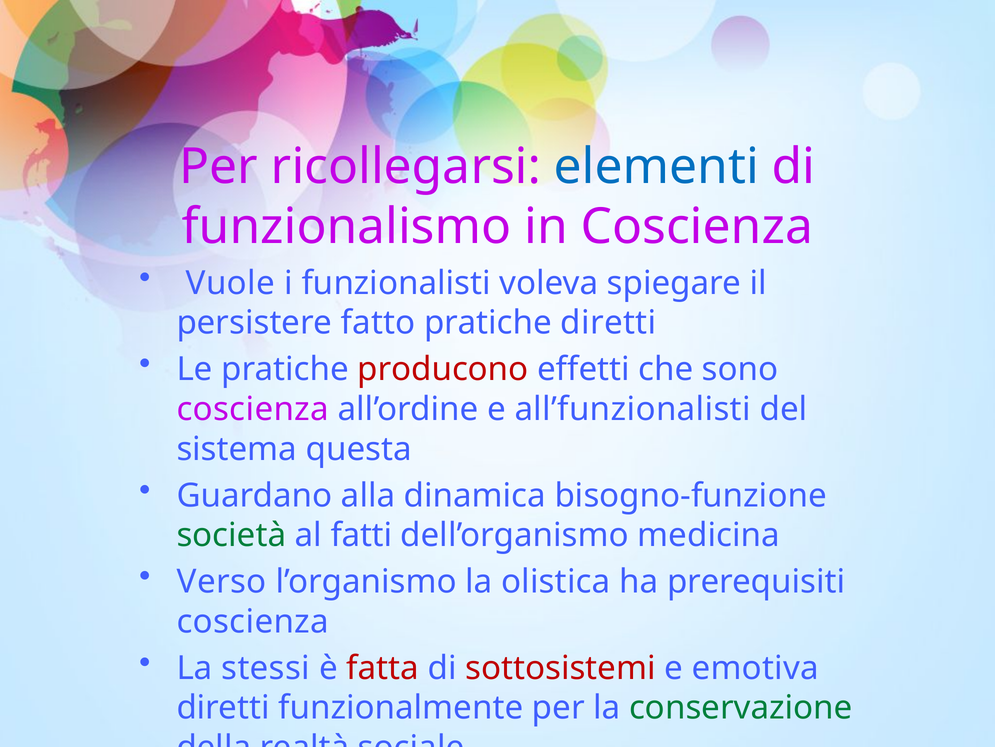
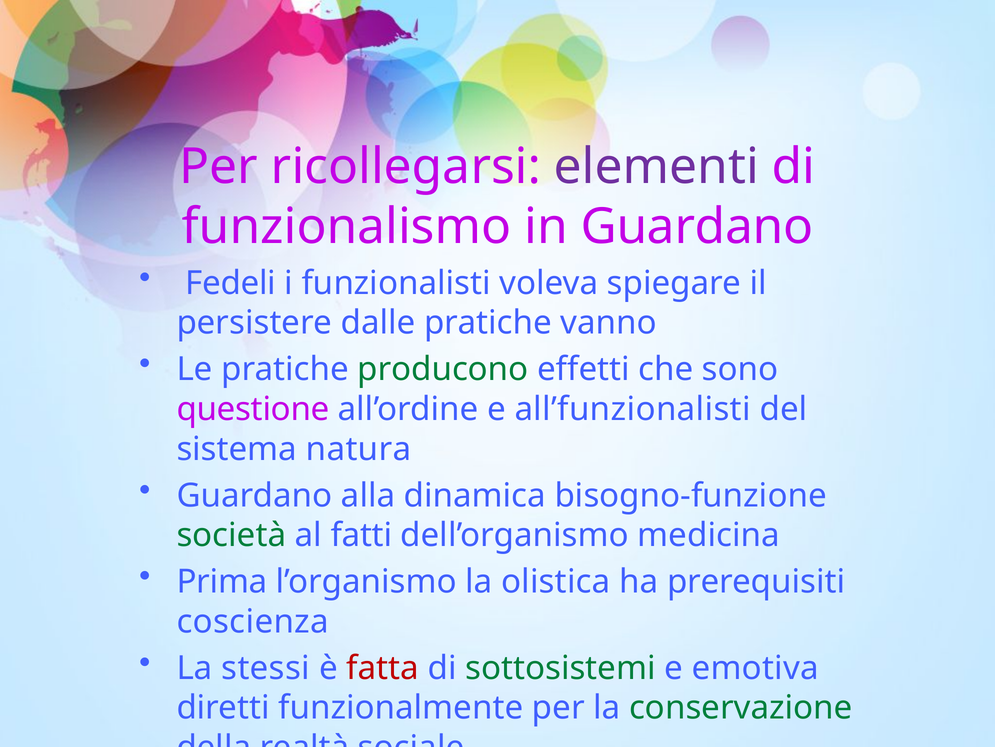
elementi colour: blue -> purple (656, 167)
in Coscienza: Coscienza -> Guardano (697, 227)
Vuole: Vuole -> Fedeli (231, 283)
fatto: fatto -> dalle (378, 323)
pratiche diretti: diretti -> vanno (609, 323)
producono colour: red -> green (443, 369)
coscienza: coscienza -> questione (253, 409)
questa: questa -> natura (359, 449)
Verso: Verso -> Prima (222, 581)
sottosistemi colour: red -> green (560, 667)
